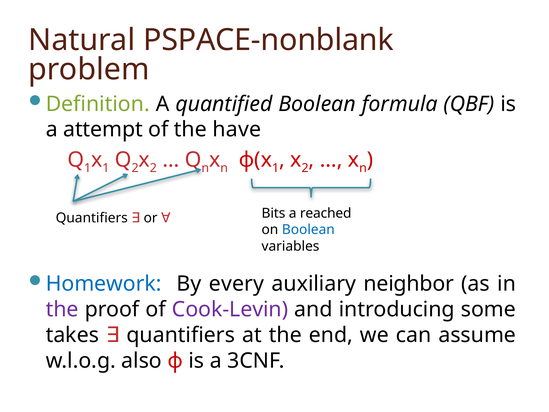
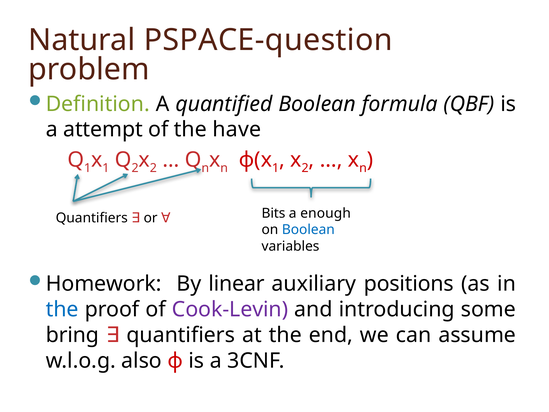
PSPACE-nonblank: PSPACE-nonblank -> PSPACE-question (268, 40)
reached: reached -> enough (326, 213)
Homework colour: blue -> black (104, 284)
every: every -> linear (237, 284)
neighbor: neighbor -> positions (409, 284)
the colour: purple -> blue (62, 309)
takes: takes -> bring (72, 335)
